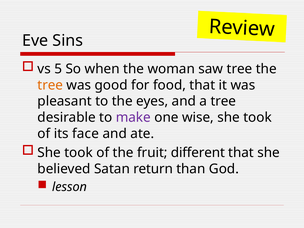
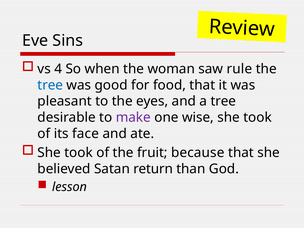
5: 5 -> 4 (58, 69)
saw tree: tree -> rule (239, 69)
tree colour: orange -> blue (50, 85)
different: different -> because (198, 153)
